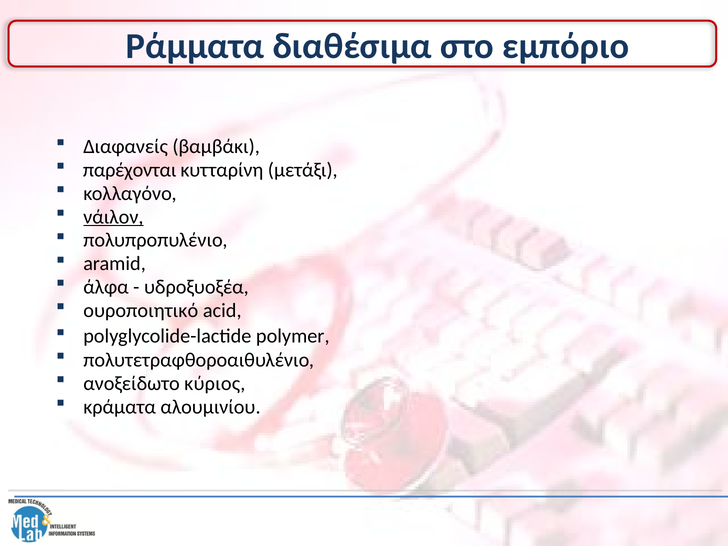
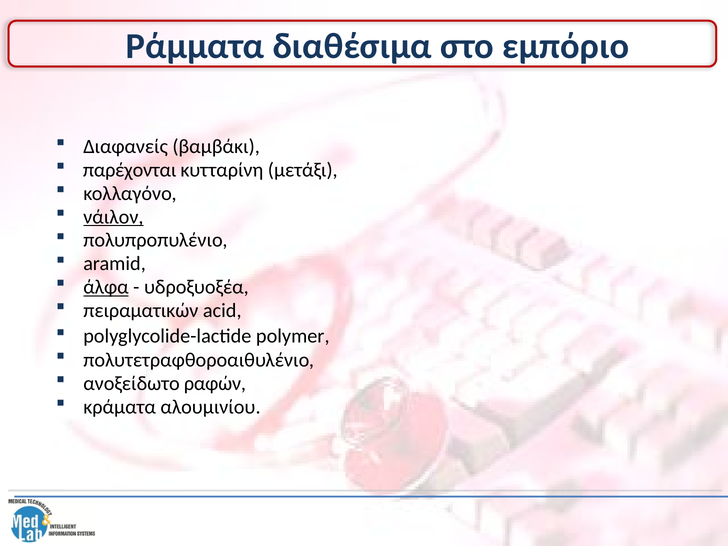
άλφα underline: none -> present (106, 287)
ουροποιητικό: ουροποιητικό -> πειραματικών (141, 311)
κύριος: κύριος -> ραφών (215, 384)
